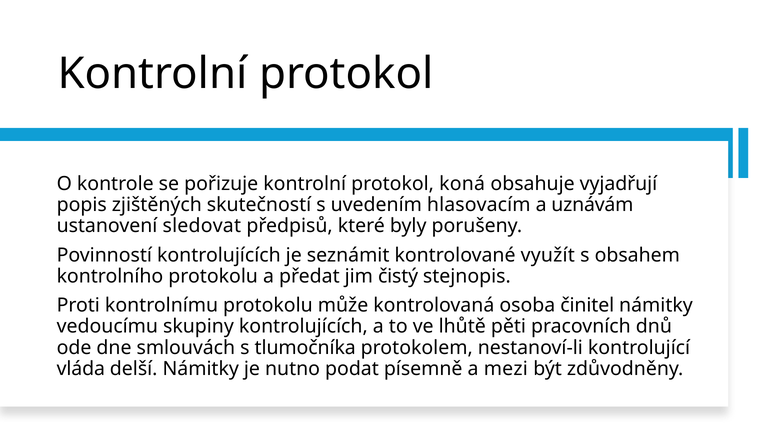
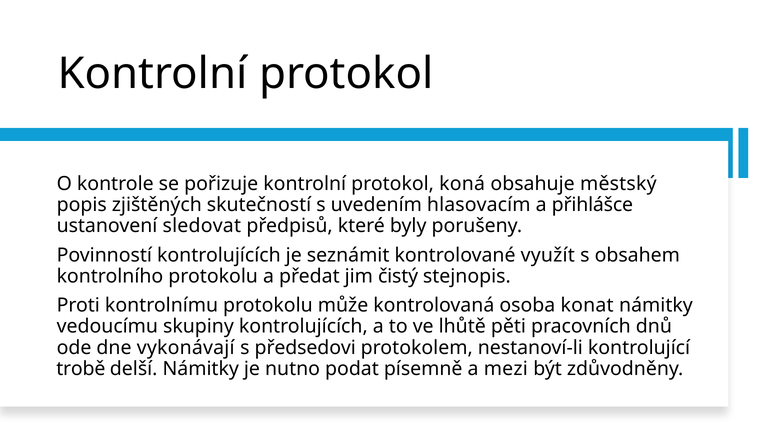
vyjadřují: vyjadřují -> městský (618, 184)
uznávám: uznávám -> přihlášce (592, 205)
činitel: činitel -> konat (587, 305)
smlouvách: smlouvách -> vykonávají (186, 347)
tlumočníka: tlumočníka -> předsedovi (305, 347)
vláda: vláda -> trobě (81, 368)
